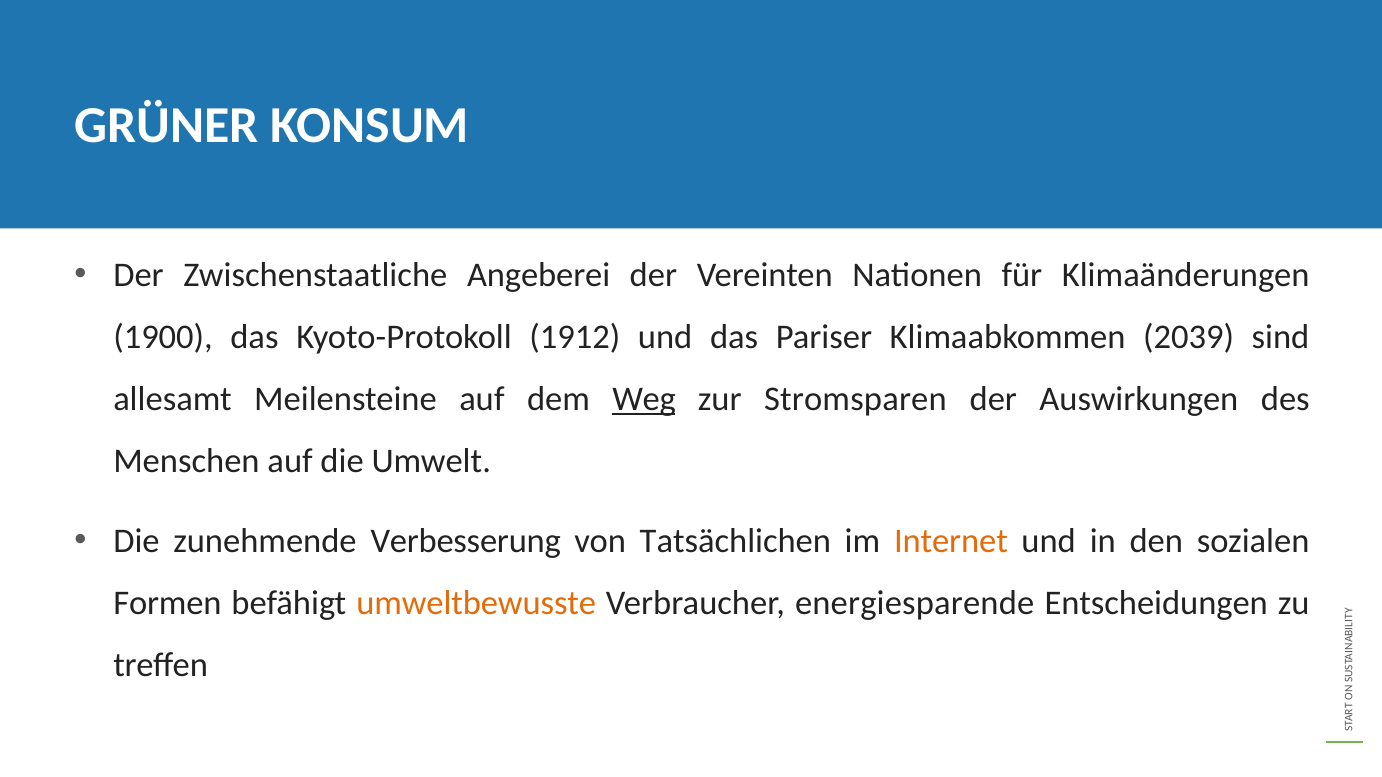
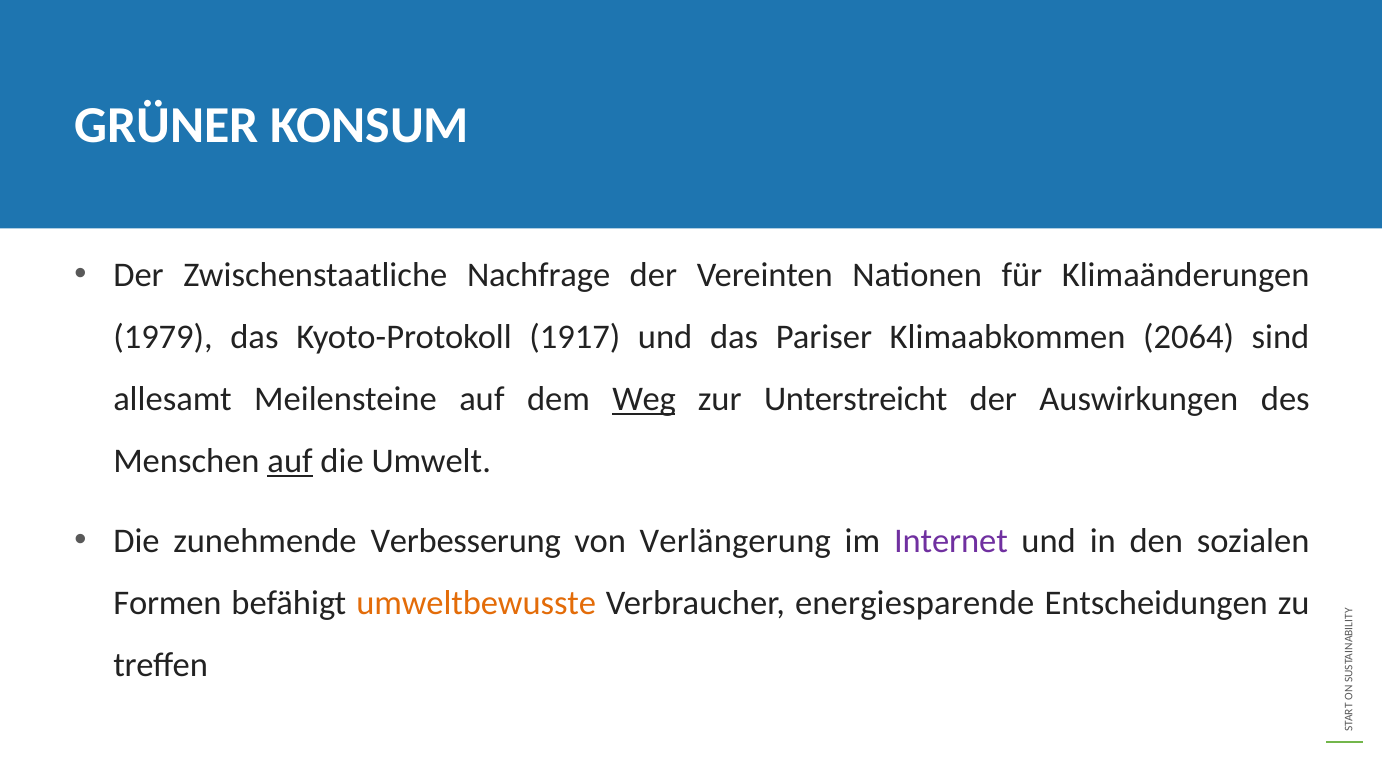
Angeberei: Angeberei -> Nachfrage (539, 275)
1900: 1900 -> 1979 (163, 337)
1912: 1912 -> 1917 (575, 337)
2039: 2039 -> 2064 (1189, 337)
Stromsparen: Stromsparen -> Unterstreicht (856, 400)
auf underline: none -> present (290, 462)
Tatsächlichen: Tatsächlichen -> Verlängerung (735, 541)
Internet colour: orange -> purple (951, 541)
